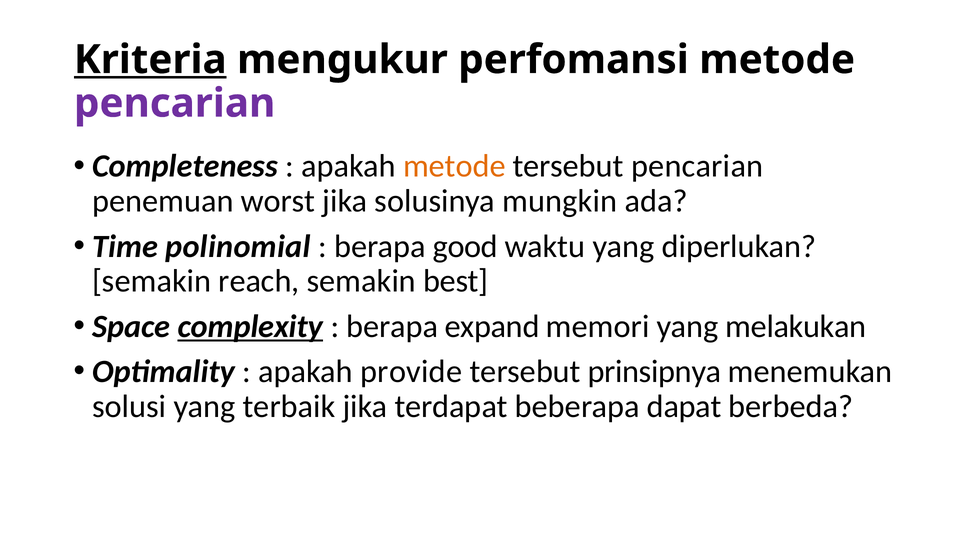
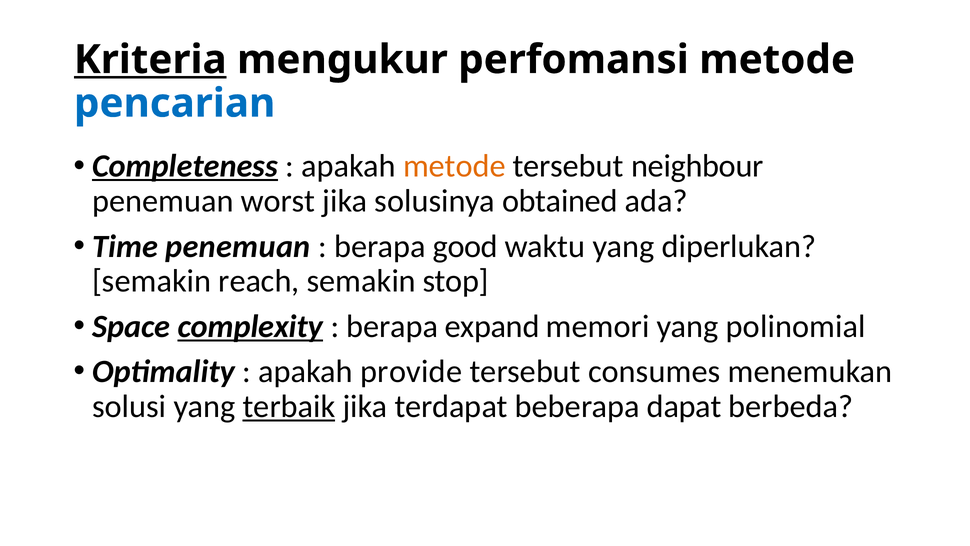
pencarian colour: purple -> blue (175, 103)
Completeness underline: none -> present (185, 166)
tersebut pencarian: pencarian -> neighbour (697, 166)
mungkin: mungkin -> obtained (560, 201)
Time polinomial: polinomial -> penemuan (238, 246)
best: best -> stop (456, 281)
melakukan: melakukan -> polinomial (796, 326)
prinsipnya: prinsipnya -> consumes (654, 371)
terbaik underline: none -> present (289, 406)
